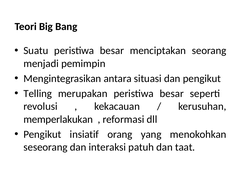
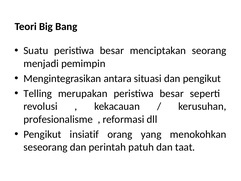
memperlakukan: memperlakukan -> profesionalisme (58, 119)
interaksi: interaksi -> perintah (107, 147)
